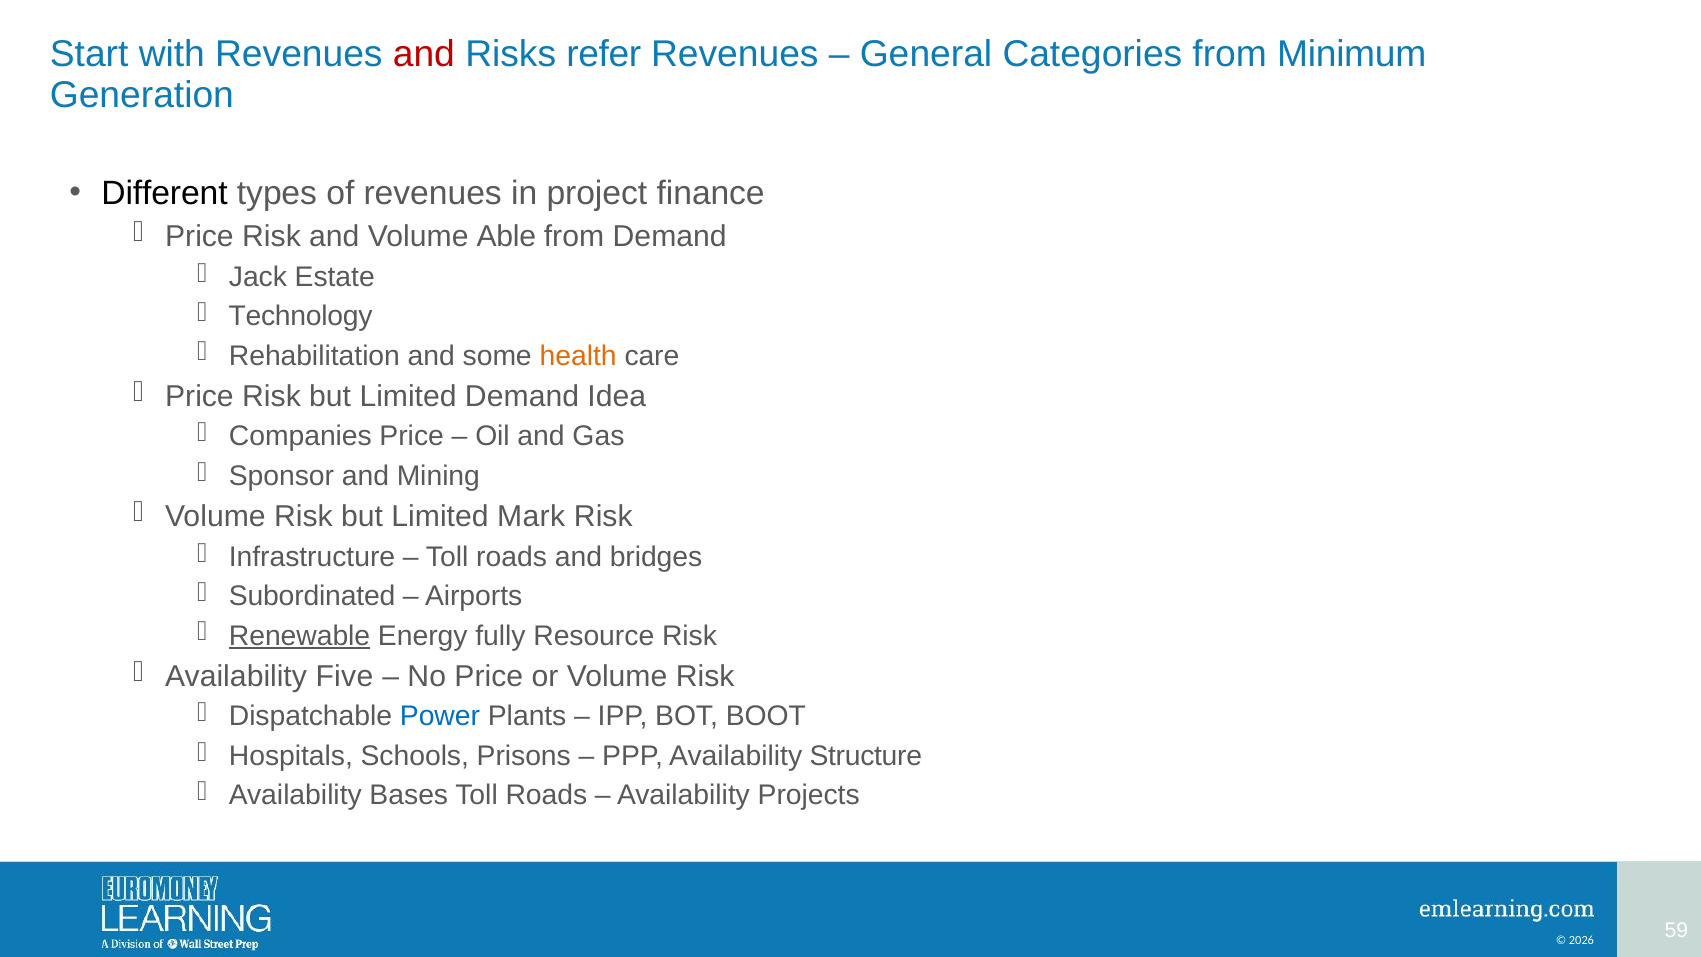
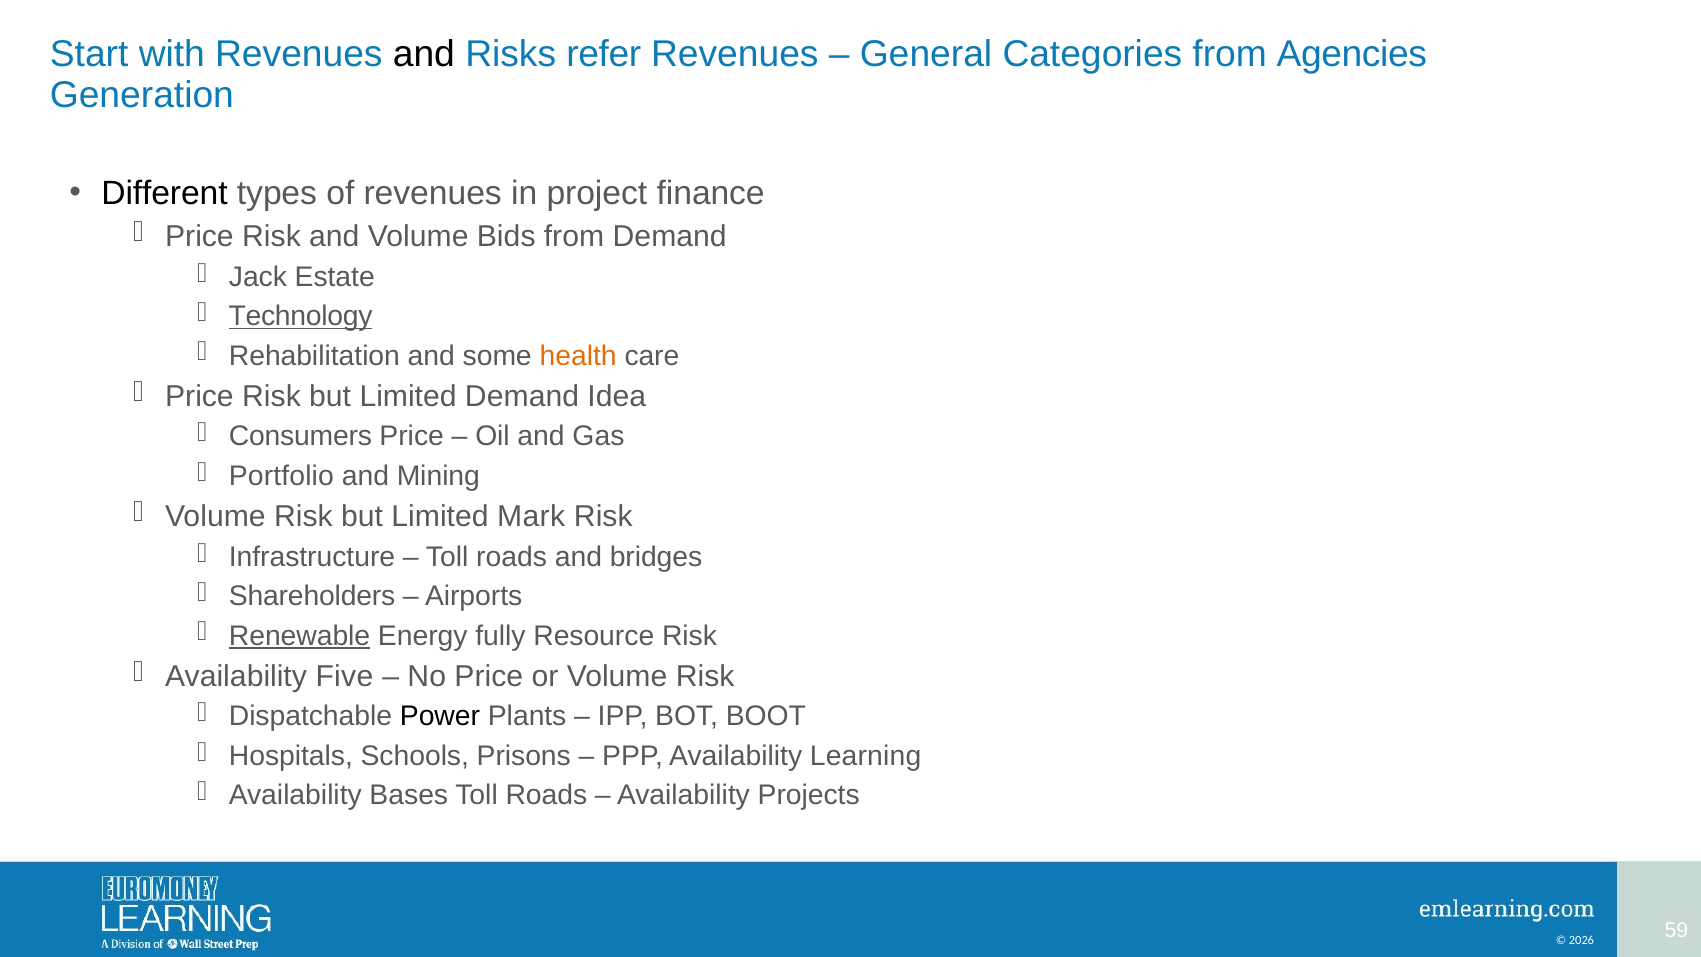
and colour: red -> black (424, 55)
Minimum: Minimum -> Agencies (1352, 55)
Able: Able -> Bids (506, 236)
Technology underline: none -> present (301, 316)
Companies: Companies -> Consumers (300, 437)
Sponsor: Sponsor -> Portfolio (281, 476)
Subordinated: Subordinated -> Shareholders (312, 596)
Power colour: blue -> black (440, 716)
Structure: Structure -> Learning (866, 756)
